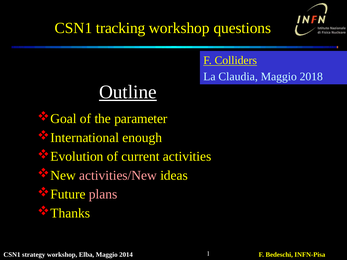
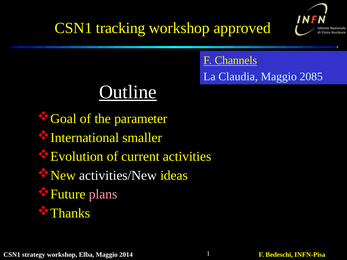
questions: questions -> approved (242, 28)
Colliders: Colliders -> Channels (236, 60)
2018: 2018 -> 2085 (311, 77)
enough: enough -> smaller (142, 138)
activities/New colour: pink -> white (118, 176)
